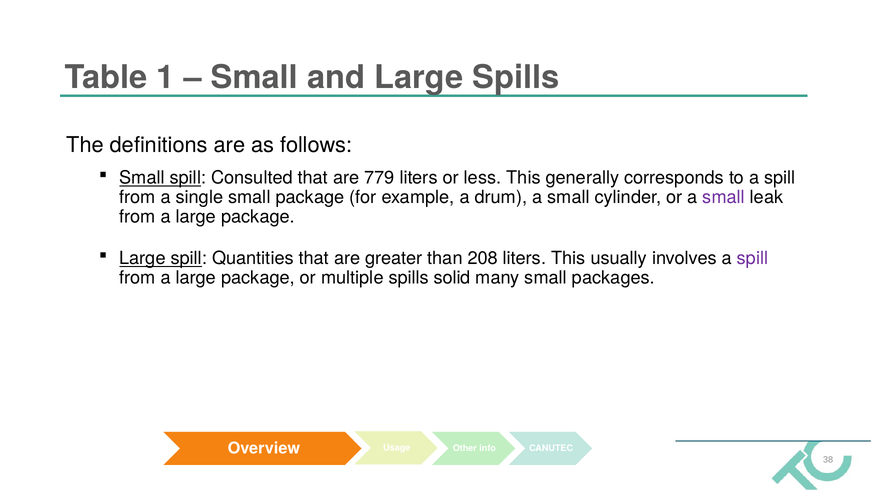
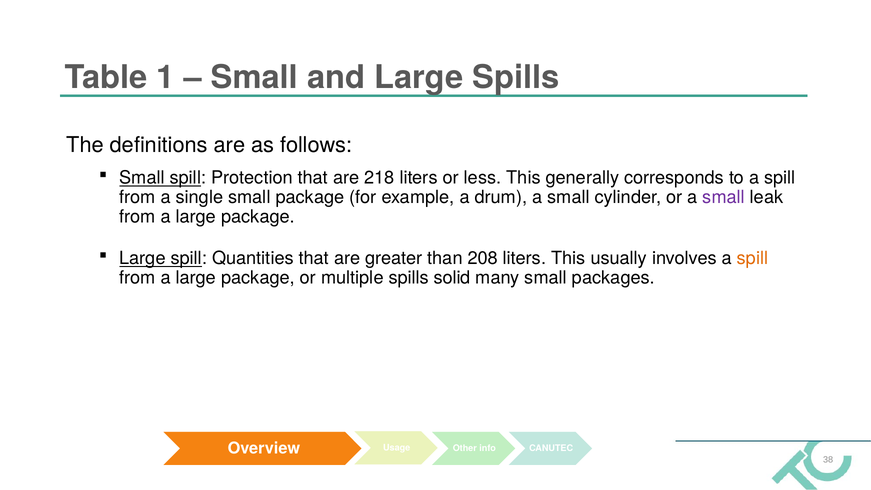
Consulted: Consulted -> Protection (252, 178)
779: 779 -> 218 (379, 178)
spill colour: purple -> orange (753, 258)
